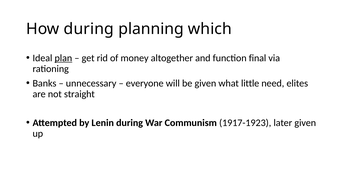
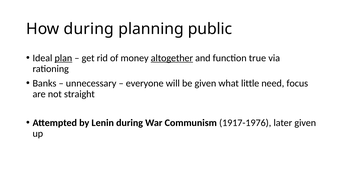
which: which -> public (210, 29)
altogether underline: none -> present (172, 58)
final: final -> true (257, 58)
elites: elites -> focus (297, 83)
1917-1923: 1917-1923 -> 1917-1976 (245, 123)
